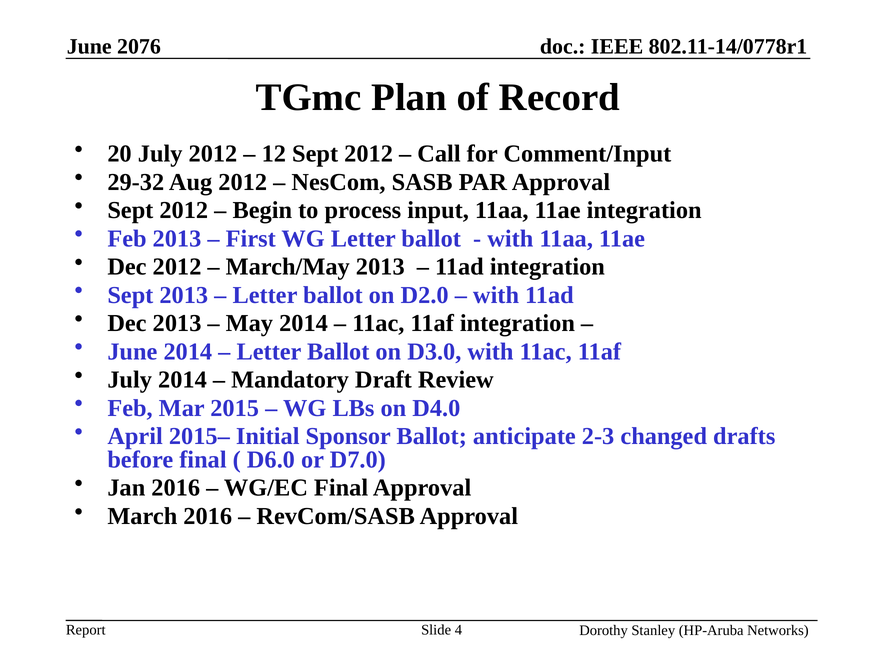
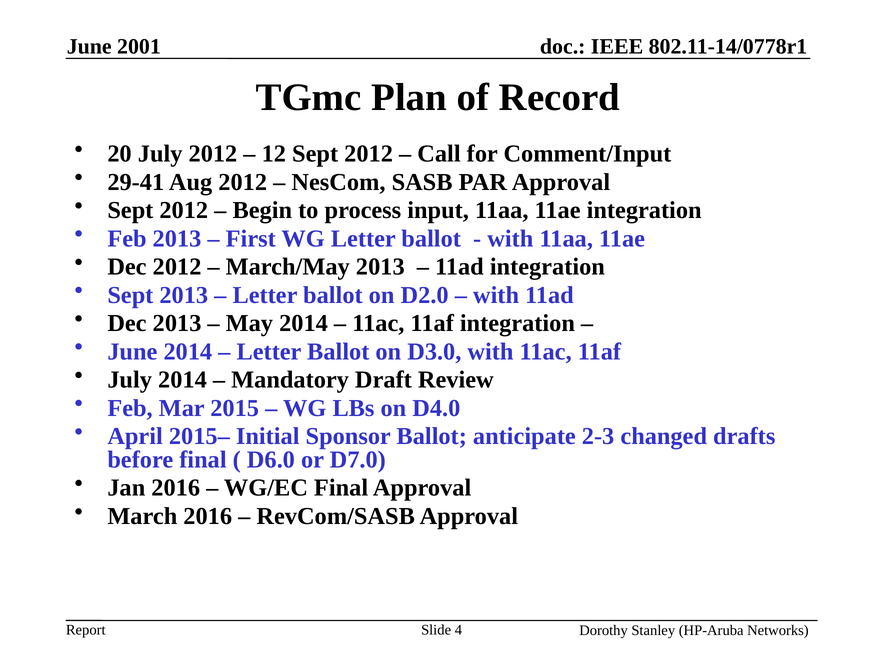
2076: 2076 -> 2001 (139, 47)
29-32: 29-32 -> 29-41 (136, 182)
